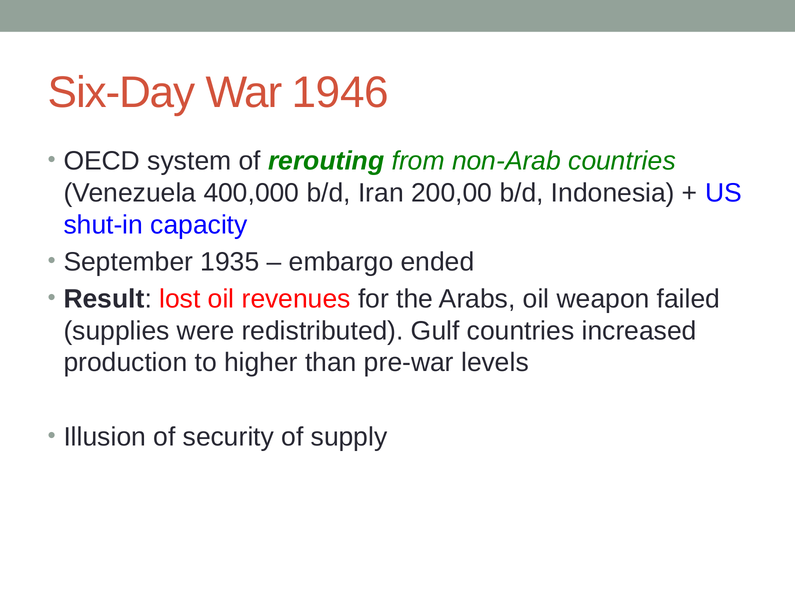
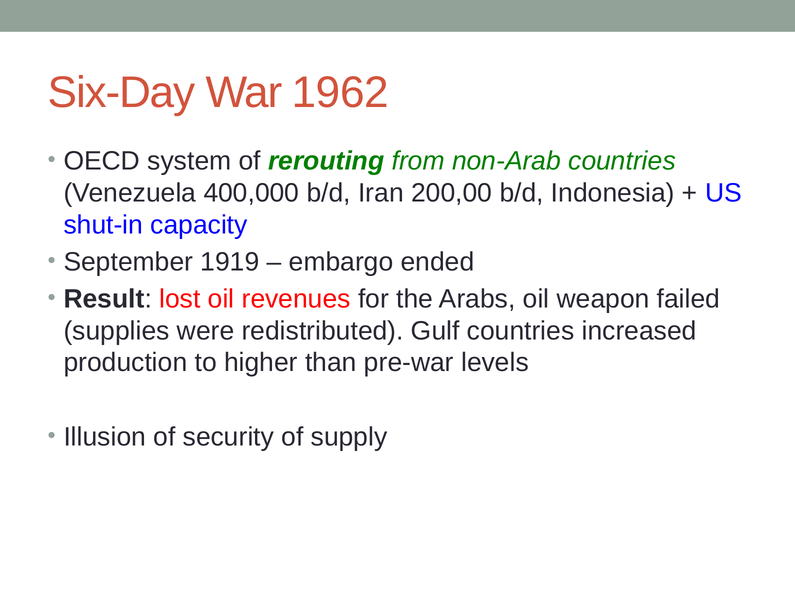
1946: 1946 -> 1962 (340, 93)
1935: 1935 -> 1919 (230, 262)
